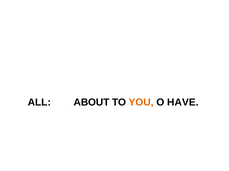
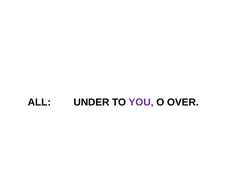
ABOUT: ABOUT -> UNDER (92, 103)
YOU colour: orange -> purple (141, 103)
HAVE: HAVE -> OVER (183, 103)
